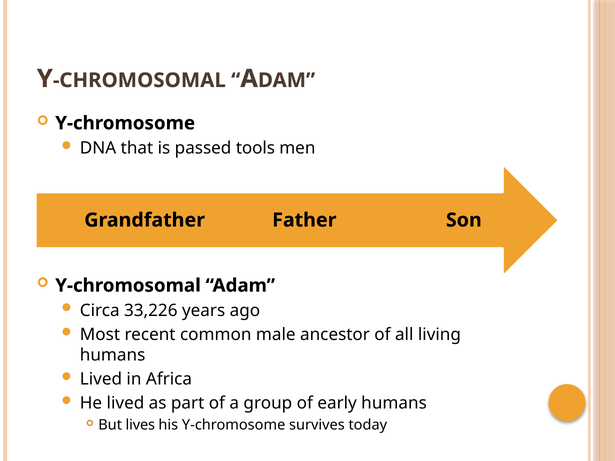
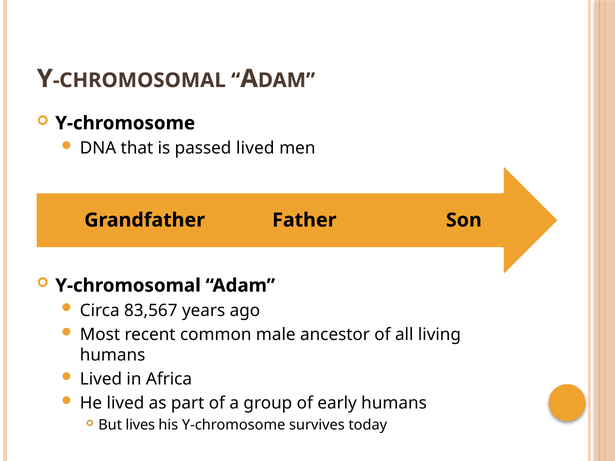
passed tools: tools -> lived (255, 148)
33,226: 33,226 -> 83,567 (151, 311)
